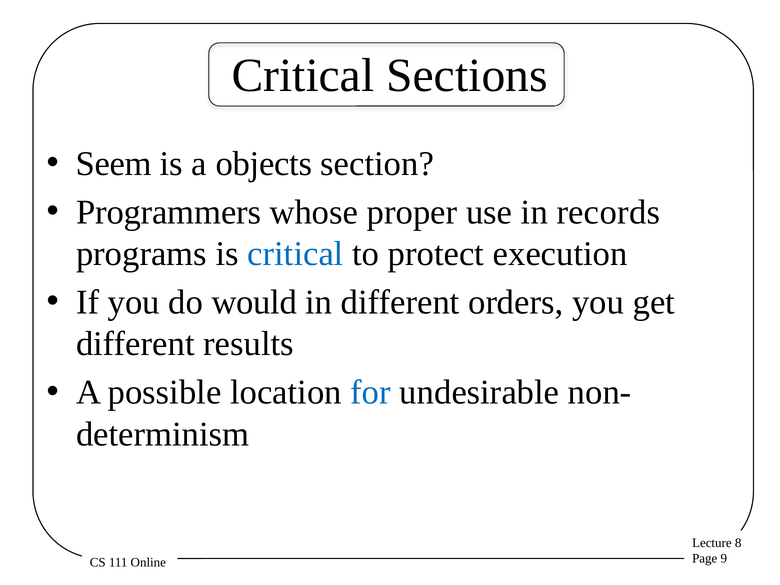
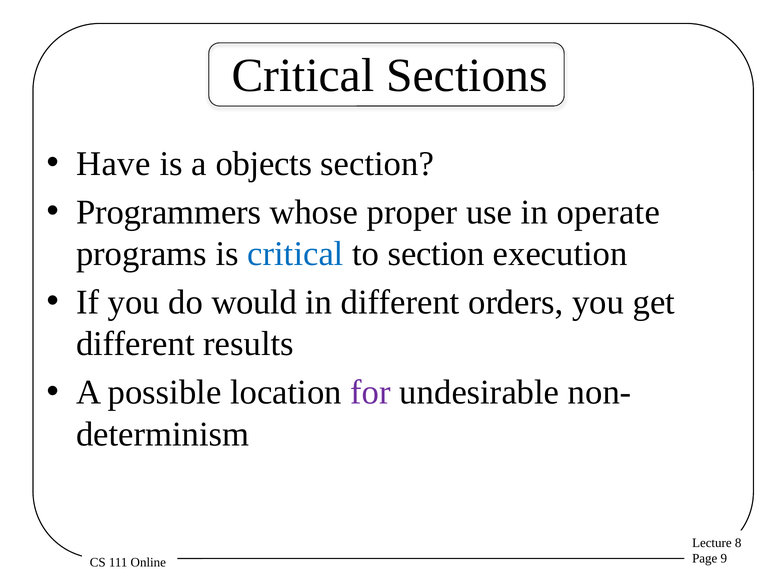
Seem: Seem -> Have (113, 164)
records: records -> operate (608, 212)
to protect: protect -> section (436, 254)
for colour: blue -> purple (371, 393)
